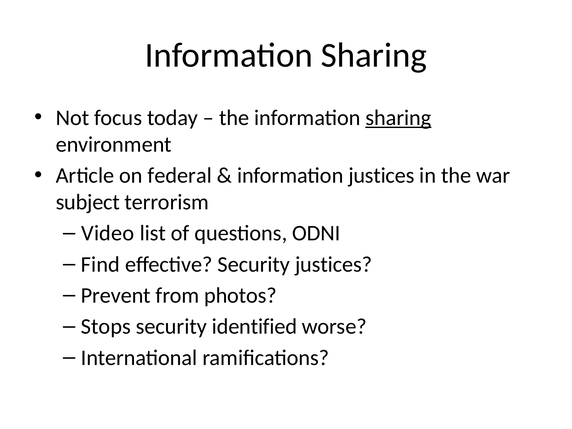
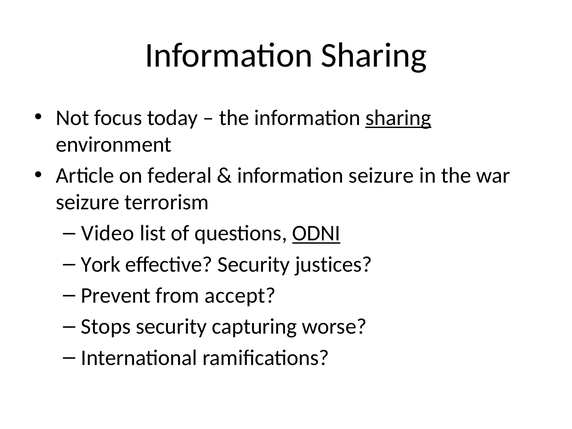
information justices: justices -> seizure (381, 176)
subject: subject -> seizure (88, 202)
ODNI underline: none -> present (316, 233)
Find: Find -> York (101, 264)
photos: photos -> accept (240, 296)
identified: identified -> capturing (254, 327)
